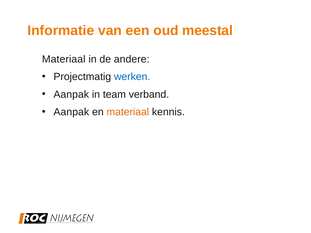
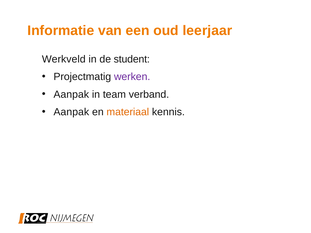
meestal: meestal -> leerjaar (207, 31)
Materiaal: Materiaal -> Werkveld (64, 59)
andere: andere -> student (132, 59)
werken colour: blue -> purple (132, 77)
